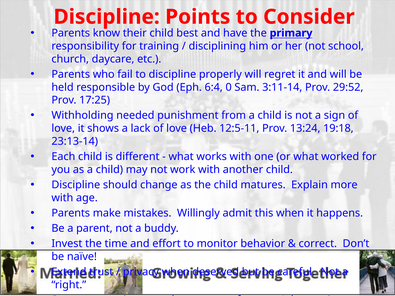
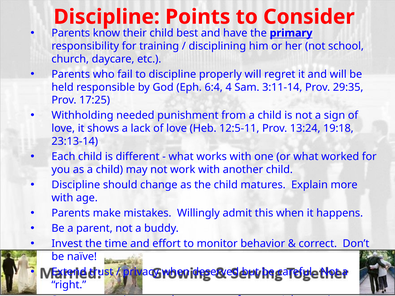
0: 0 -> 4 (229, 87)
29:52: 29:52 -> 29:35 (348, 87)
